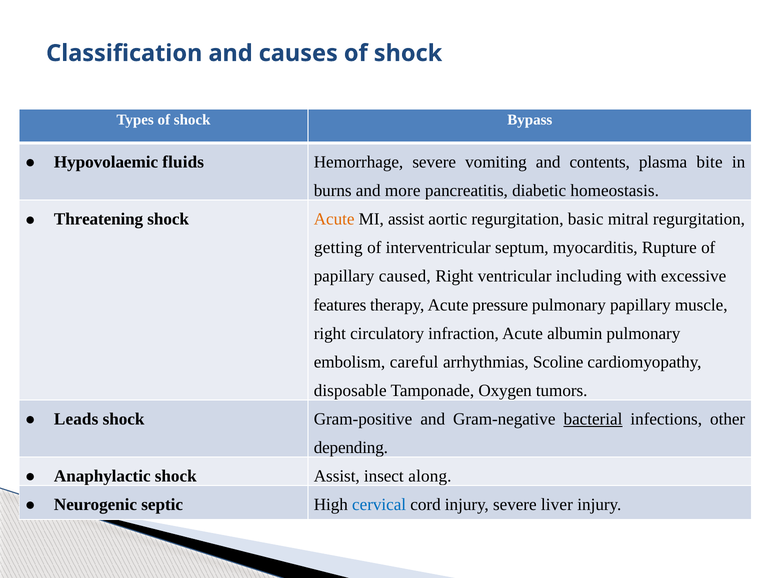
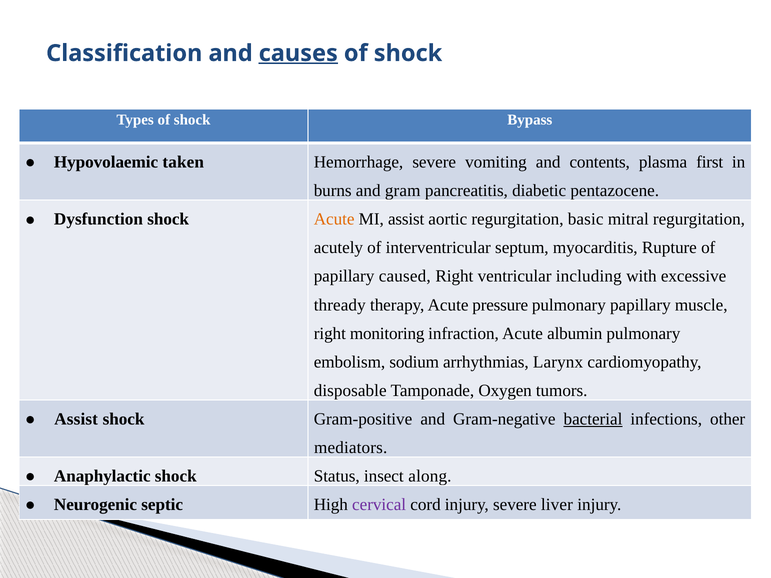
causes underline: none -> present (298, 53)
fluids: fluids -> taken (183, 162)
bite: bite -> first (710, 162)
more: more -> gram (403, 191)
homeostasis: homeostasis -> pentazocene (615, 191)
Threatening: Threatening -> Dysfunction (98, 219)
getting: getting -> acutely (338, 248)
features: features -> thready (340, 305)
circulatory: circulatory -> monitoring (387, 334)
careful: careful -> sodium (414, 362)
Scoline: Scoline -> Larynx (558, 362)
Leads: Leads -> Assist (76, 419)
depending: depending -> mediators (351, 448)
shock Assist: Assist -> Status (337, 476)
cervical colour: blue -> purple (379, 505)
